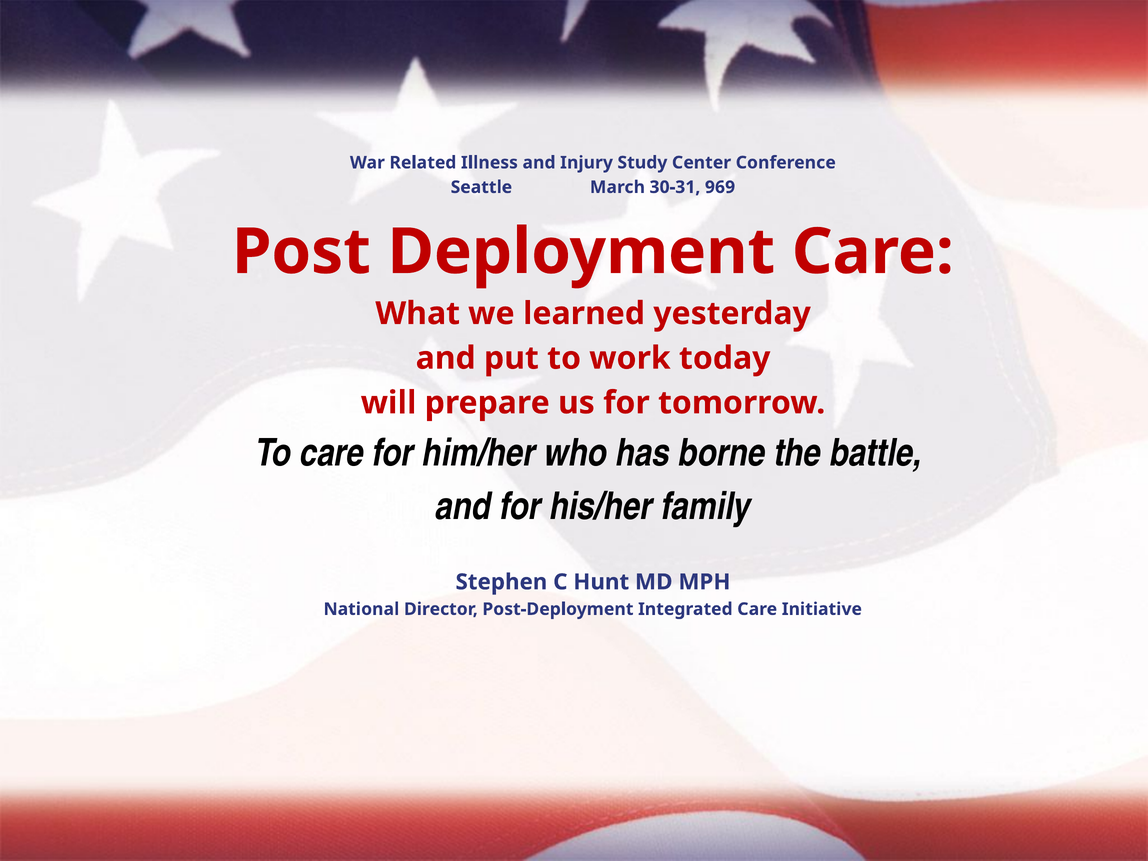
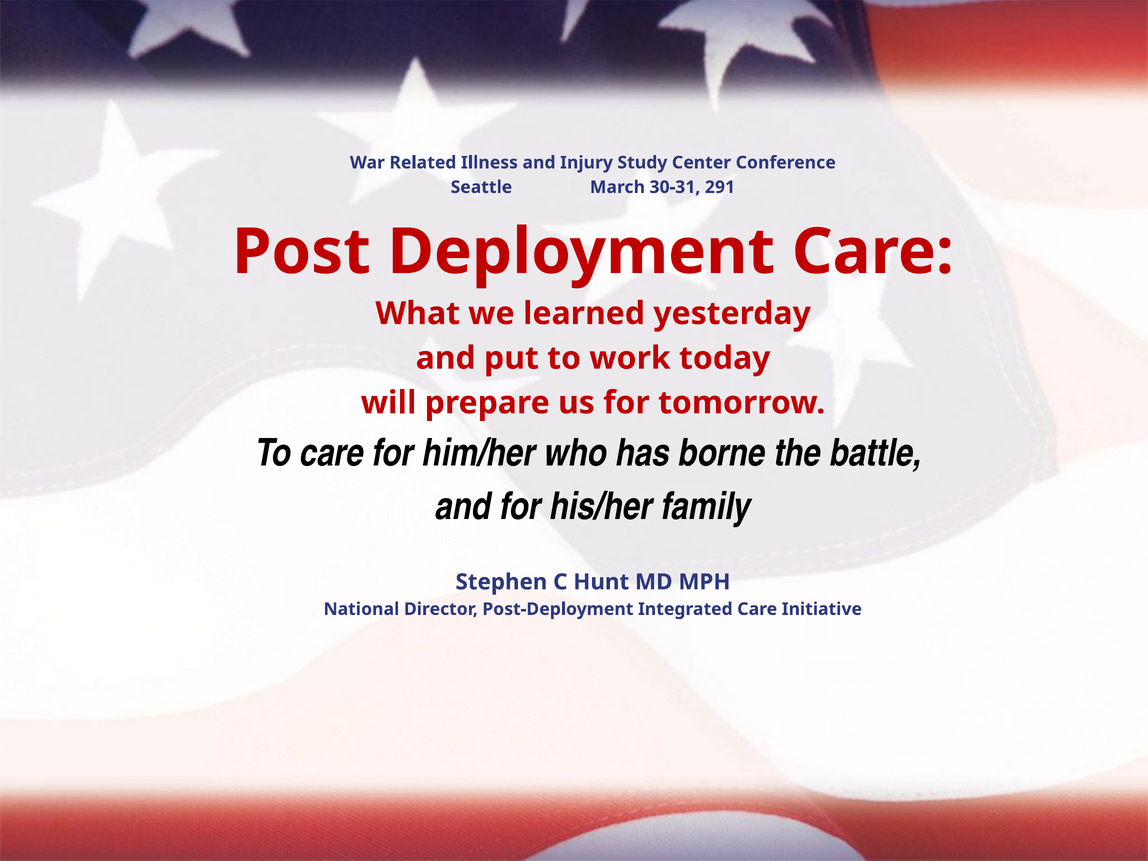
969: 969 -> 291 (720, 187)
